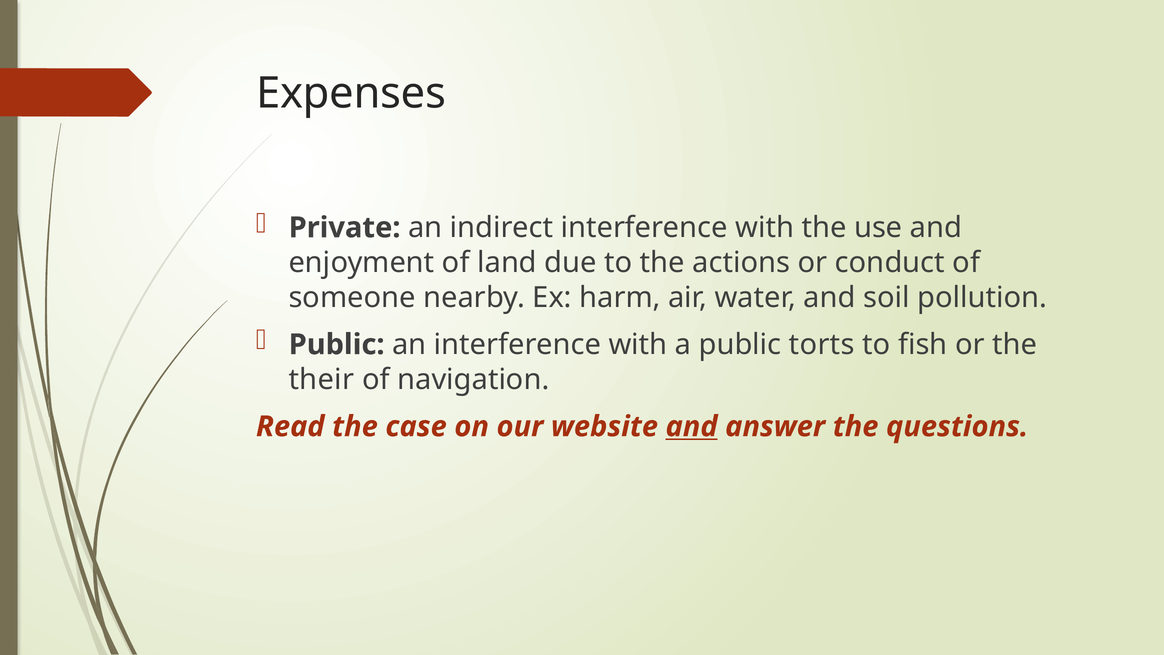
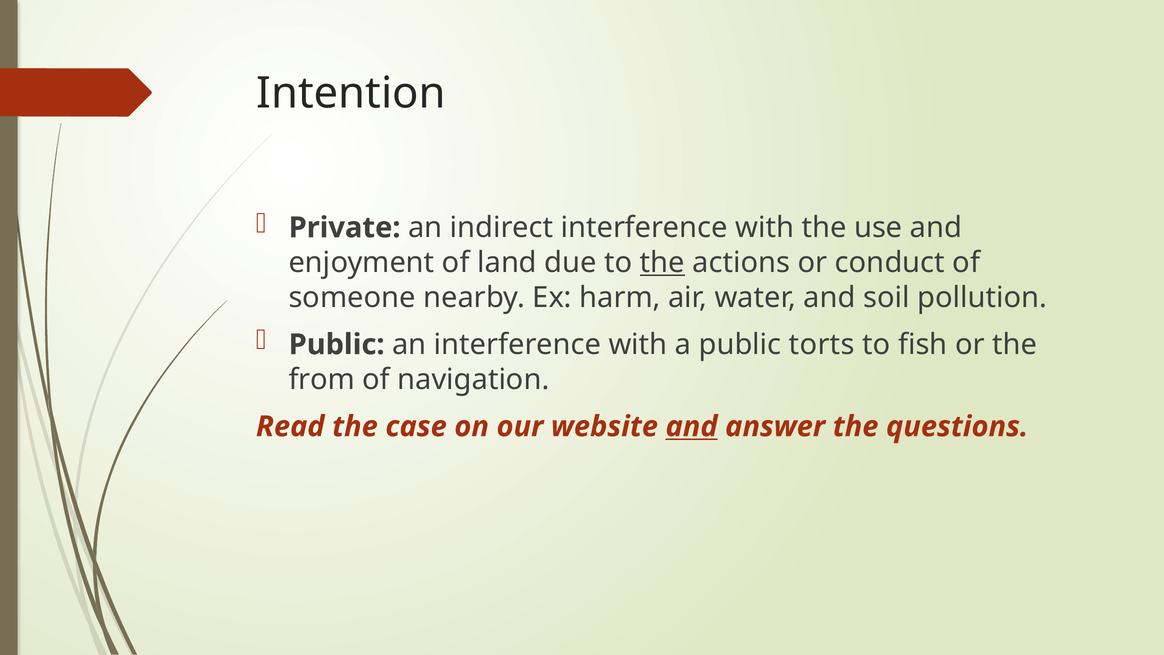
Expenses: Expenses -> Intention (351, 93)
the underline: none -> present (662, 262)
their: their -> from (322, 379)
